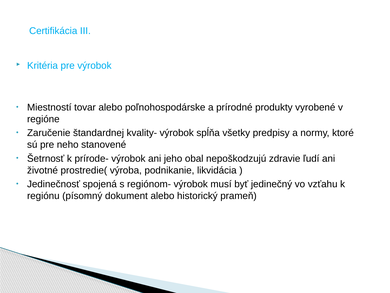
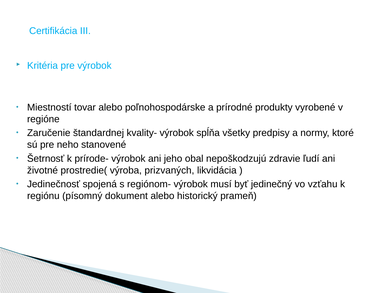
podnikanie: podnikanie -> prizvaných (169, 170)
